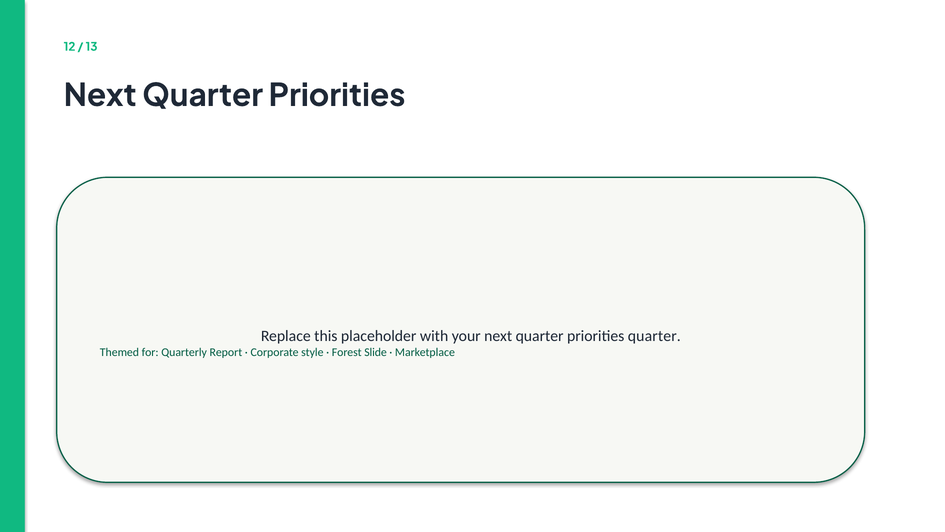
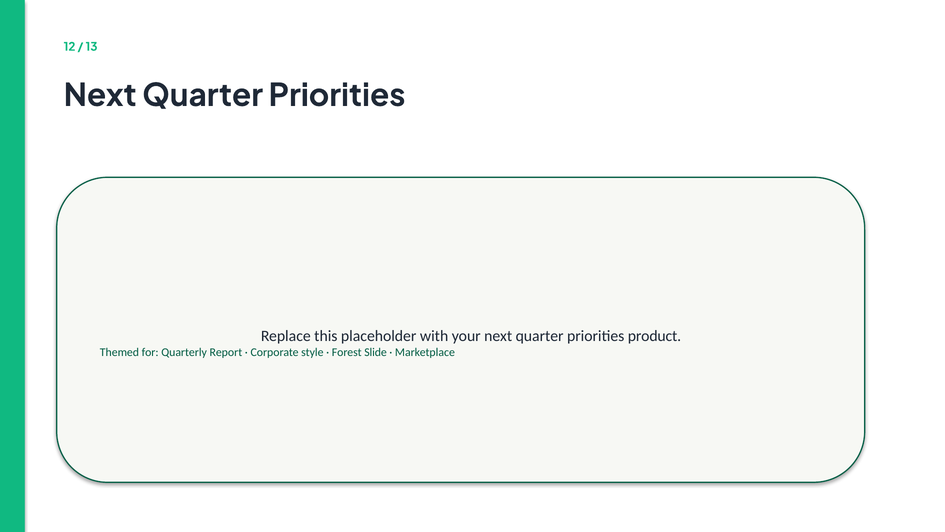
priorities quarter: quarter -> product (654, 336)
